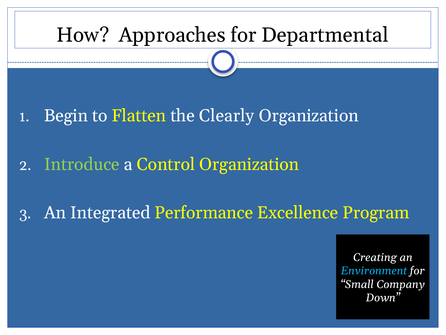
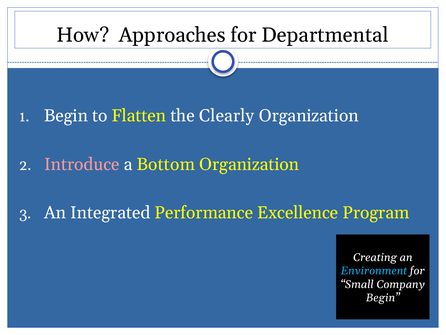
Introduce colour: light green -> pink (82, 164)
Control: Control -> Bottom (166, 164)
Down: Down -> Begin (383, 297)
